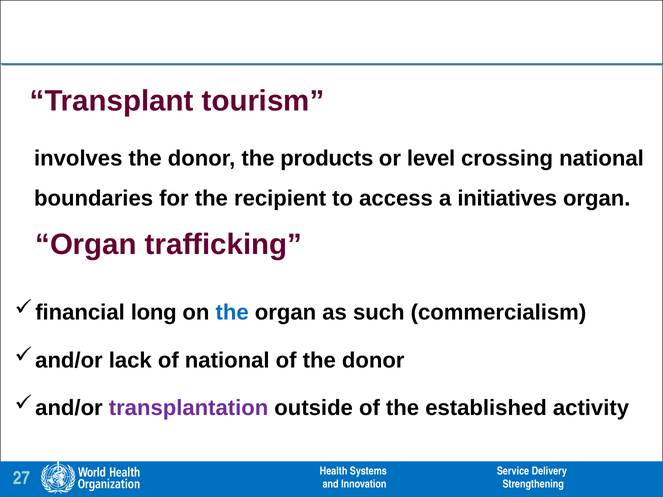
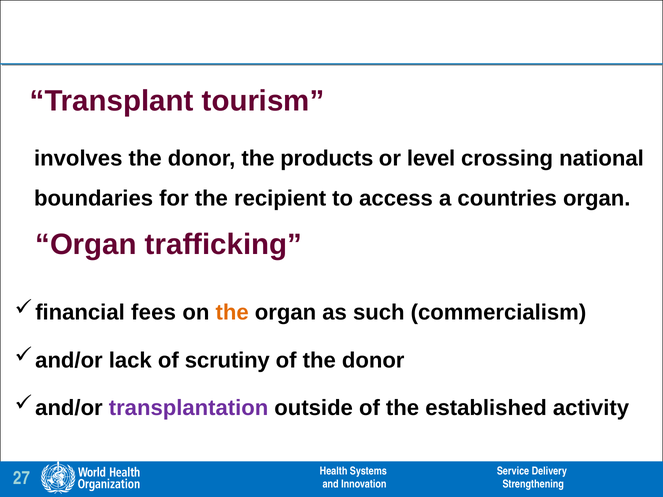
initiatives: initiatives -> countries (507, 198)
long: long -> fees (153, 312)
the colour: blue -> orange (232, 312)
of national: national -> scrutiny (227, 360)
